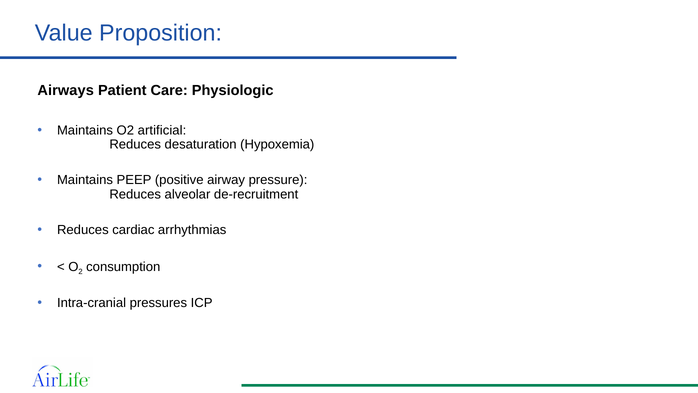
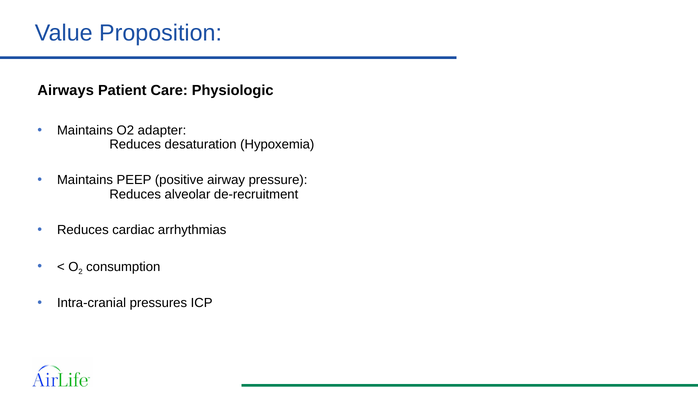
artificial: artificial -> adapter (162, 130)
